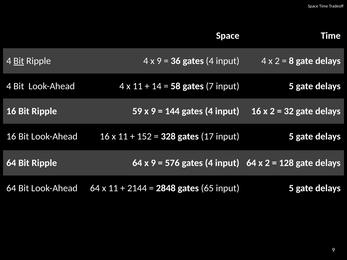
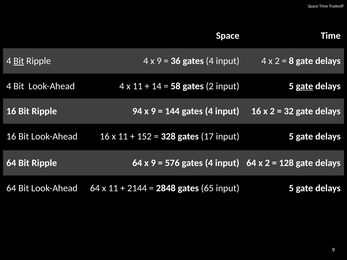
gates 7: 7 -> 2 (210, 86)
gate underline: none -> present (305, 86)
59: 59 -> 94 (137, 111)
